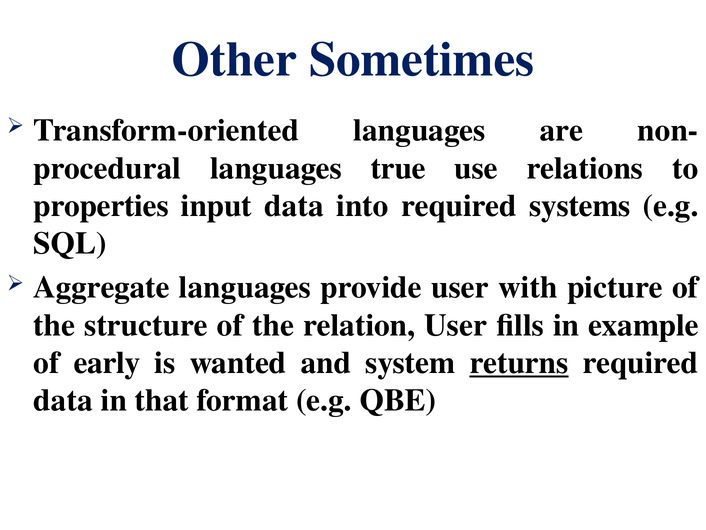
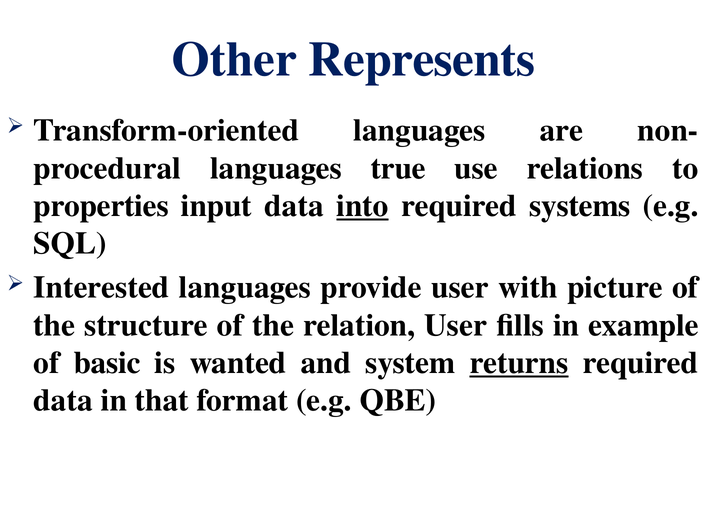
Sometimes: Sometimes -> Represents (422, 59)
into underline: none -> present (362, 206)
Aggregate: Aggregate -> Interested (101, 287)
early: early -> basic (107, 363)
